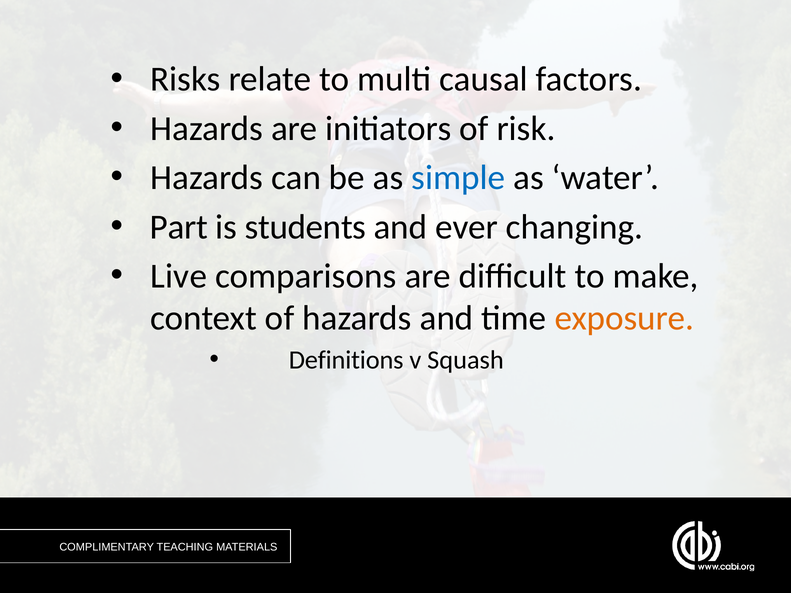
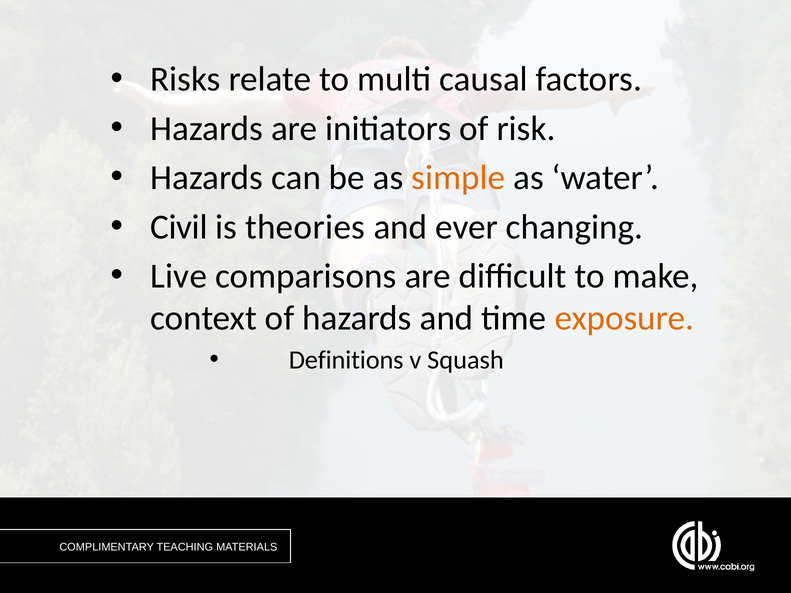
simple colour: blue -> orange (458, 178)
Part: Part -> Civil (179, 227)
students: students -> theories (305, 227)
